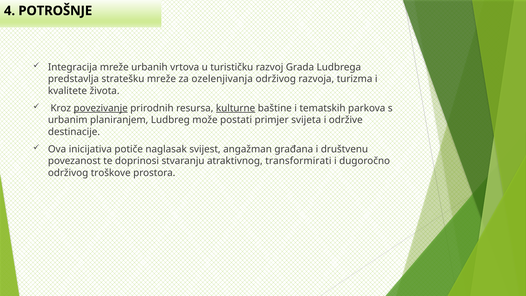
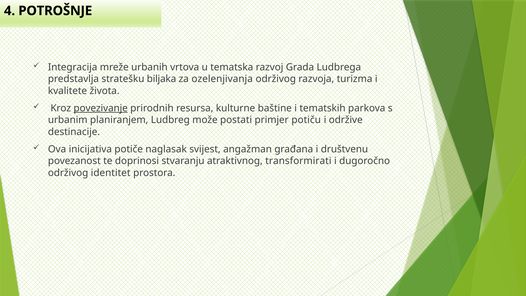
turističku: turističku -> tematska (232, 67)
stratešku mreže: mreže -> biljaka (162, 79)
kulturne underline: present -> none (236, 108)
svijeta: svijeta -> potiču (306, 120)
troškove: troškove -> identitet (111, 173)
